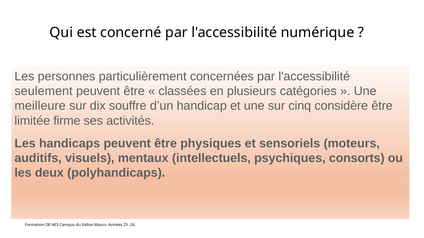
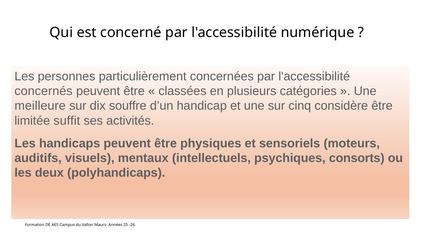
seulement: seulement -> concernés (44, 91)
firme: firme -> suffit (67, 121)
